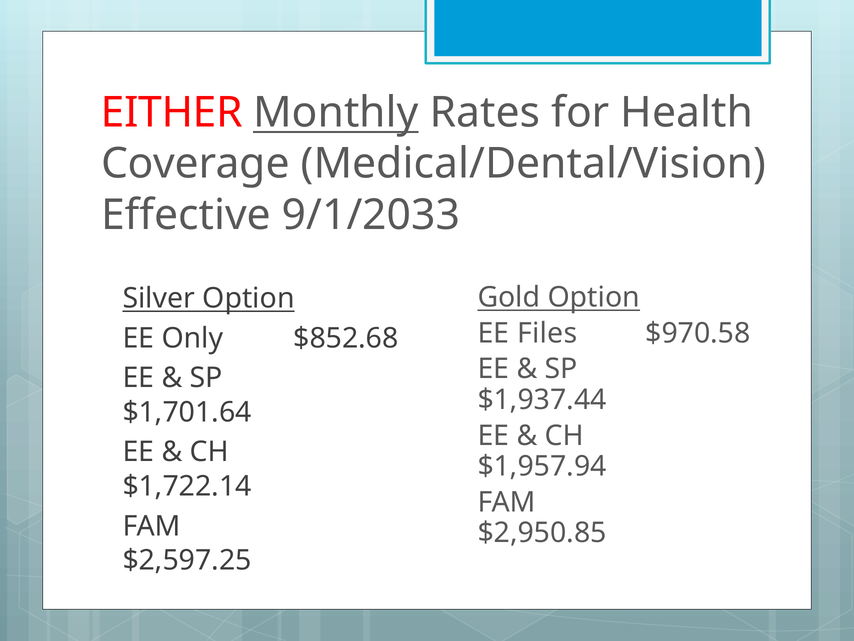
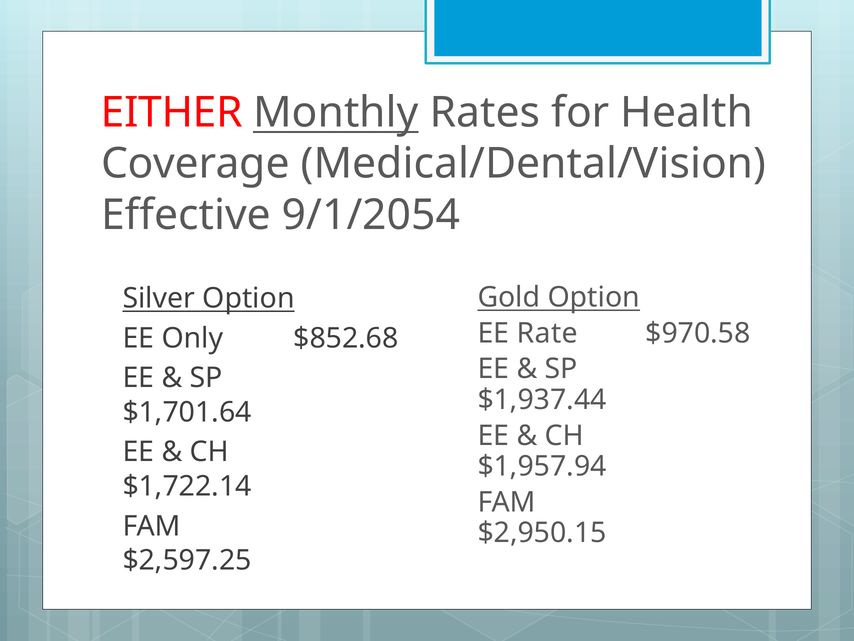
9/1/2033: 9/1/2033 -> 9/1/2054 (371, 215)
Files: Files -> Rate (547, 333)
$2,950.85: $2,950.85 -> $2,950.15 (542, 533)
